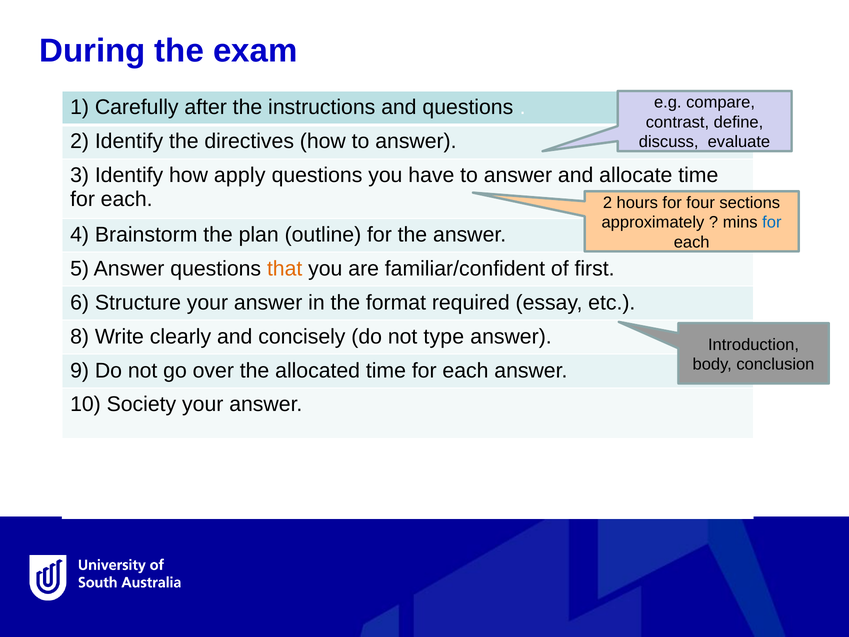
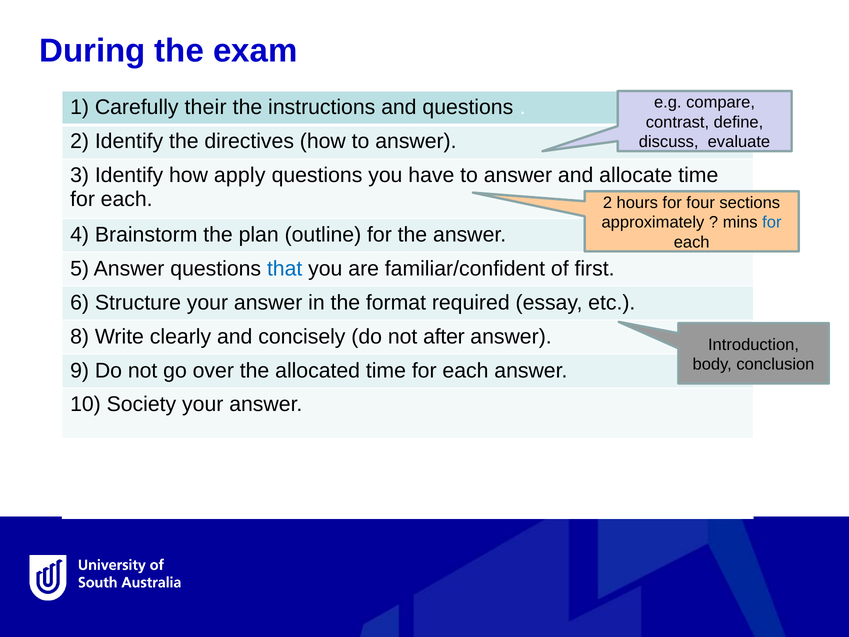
after: after -> their (206, 107)
that colour: orange -> blue (285, 269)
type: type -> after (444, 336)
